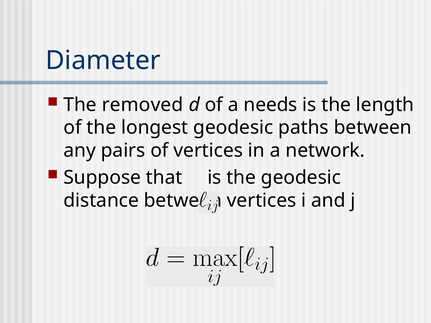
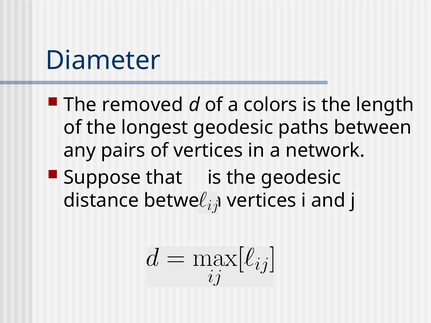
needs: needs -> colors (271, 105)
